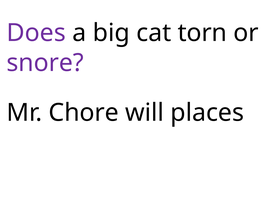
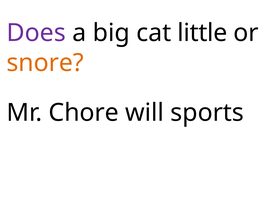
torn: torn -> little (202, 33)
snore colour: purple -> orange (45, 63)
places: places -> sports (207, 113)
